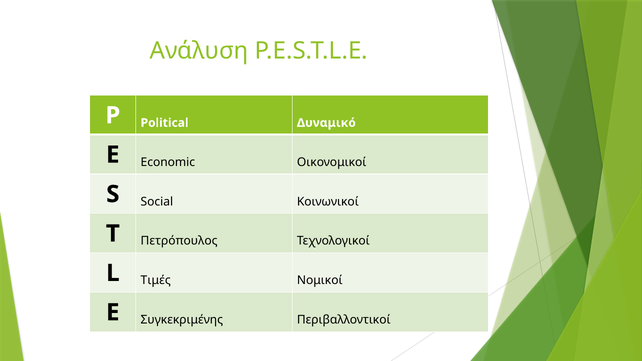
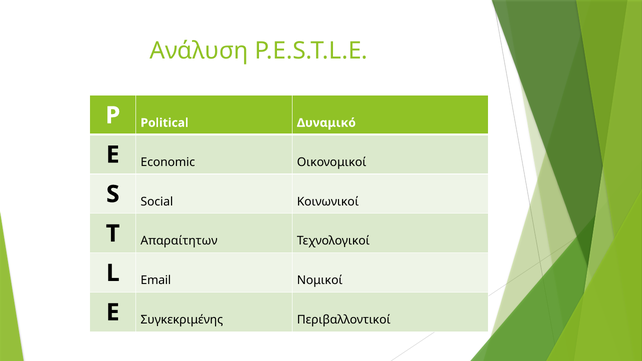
Πετρόπουλος: Πετρόπουλος -> Απαραίτητων (179, 241)
Τιμές: Τιμές -> Email (156, 281)
